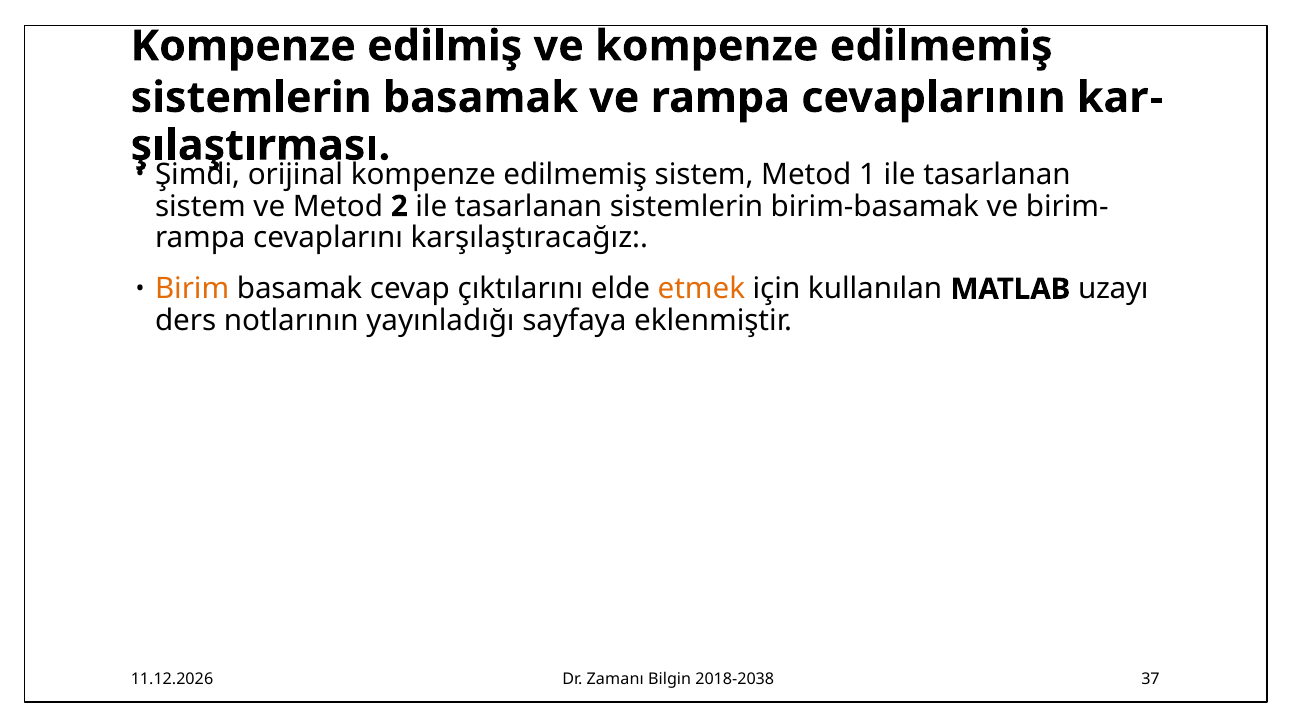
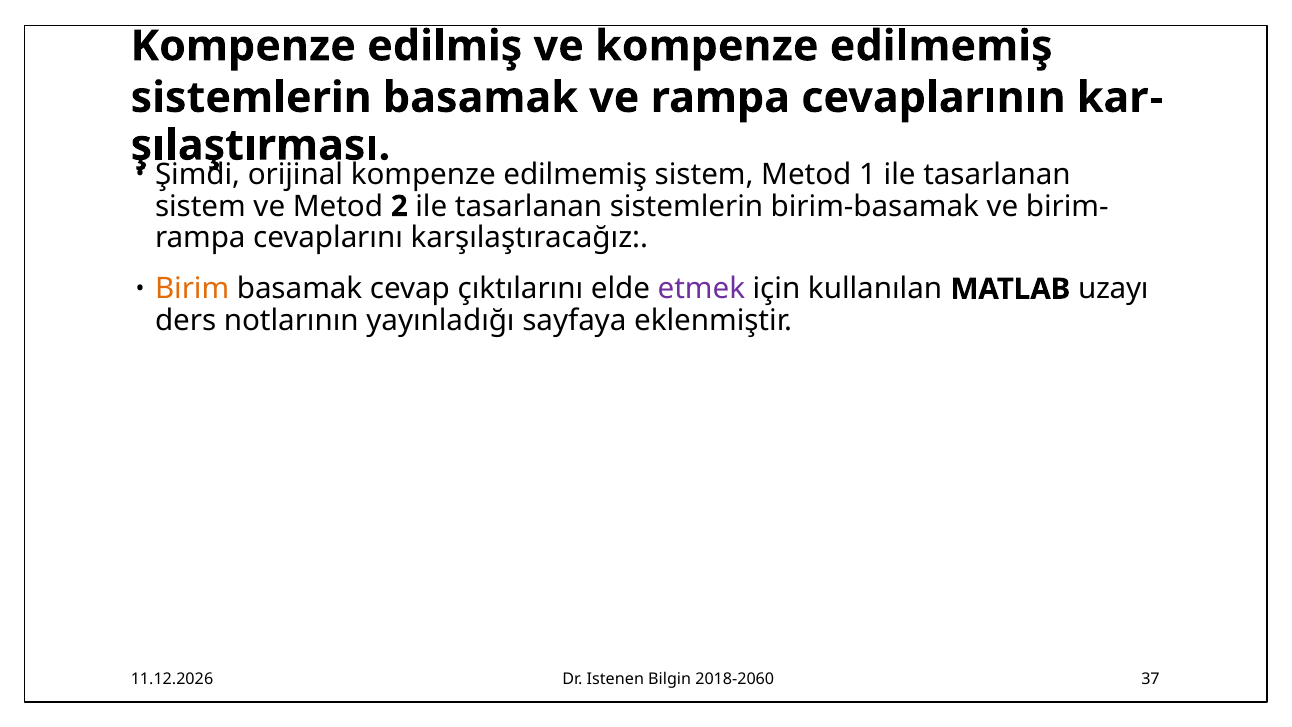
etmek colour: orange -> purple (701, 289)
Zamanı: Zamanı -> Istenen (615, 679)
2018-2038: 2018-2038 -> 2018-2060 (735, 679)
